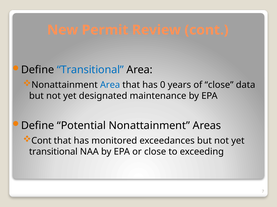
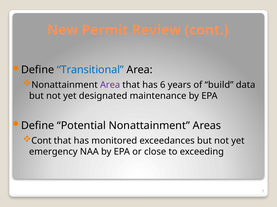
Area colour: blue -> purple (110, 85)
0: 0 -> 6 (163, 85)
of close: close -> build (219, 85)
transitional: transitional -> emergency (53, 152)
